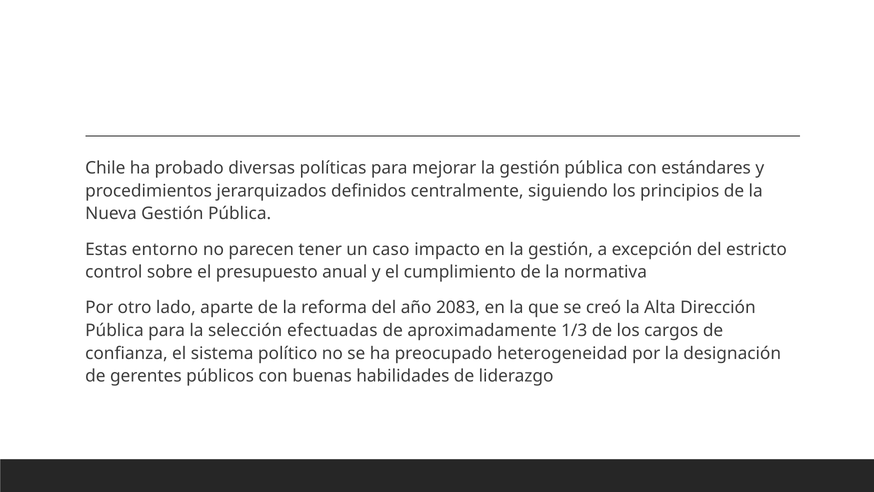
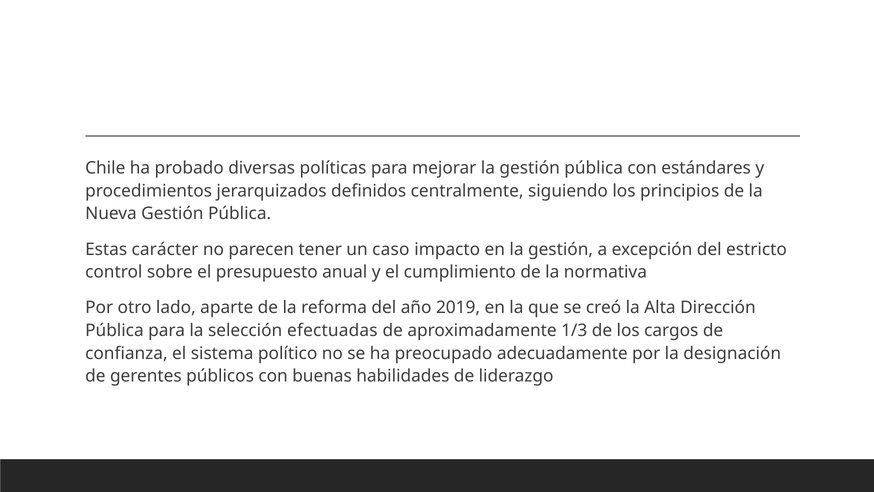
entorno: entorno -> carácter (165, 249)
2083: 2083 -> 2019 (458, 307)
heterogeneidad: heterogeneidad -> adecuadamente (562, 353)
